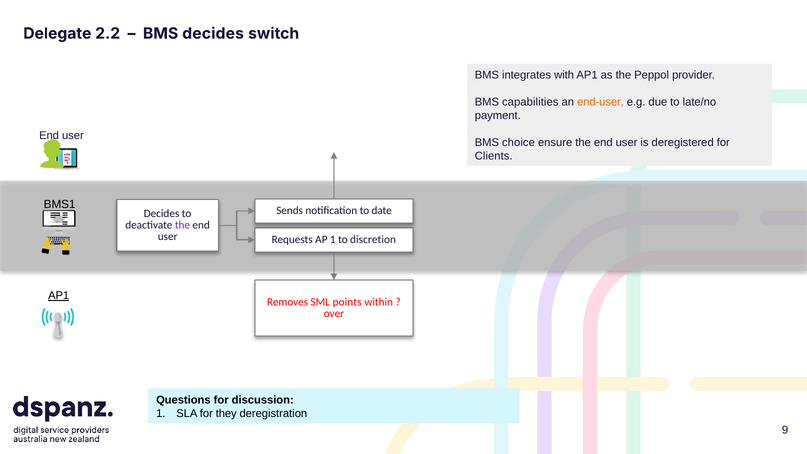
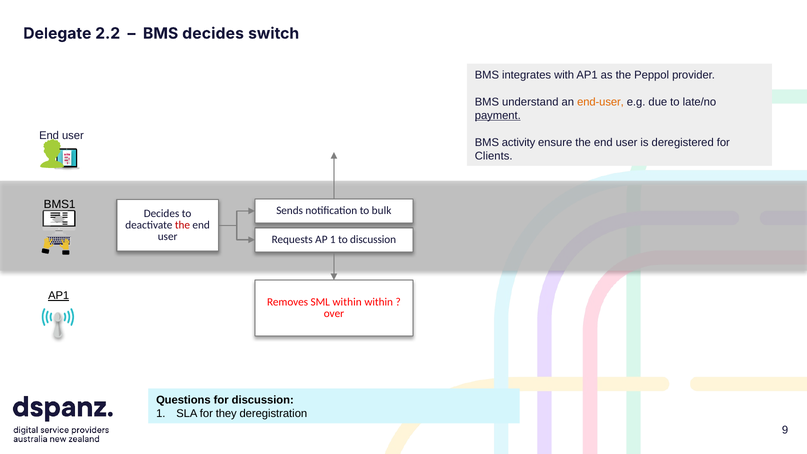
capabilities: capabilities -> understand (530, 102)
payment underline: none -> present (498, 116)
choice: choice -> activity (519, 142)
date: date -> bulk (382, 211)
the colour: purple -> red (182, 225)
to discretion: discretion -> discussion (373, 239)
SML points: points -> within (347, 302)
